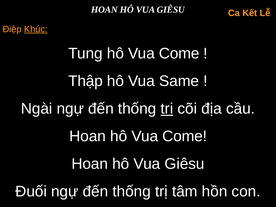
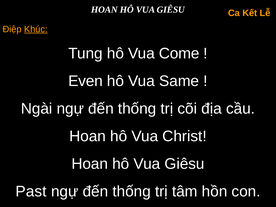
Thập: Thập -> Even (86, 81)
trị underline: present -> none (167, 109)
Hoan hô Vua Come: Come -> Christ (185, 136)
Đuối: Đuối -> Past (31, 191)
